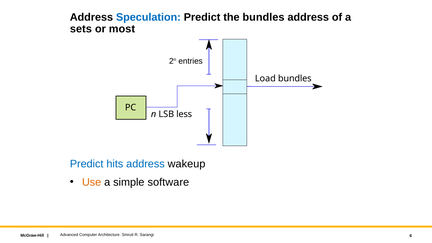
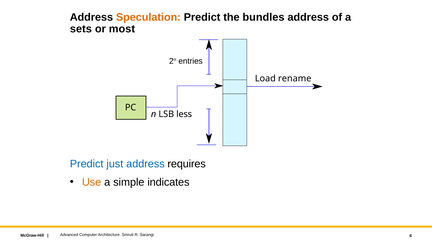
Speculation colour: blue -> orange (148, 17)
Load bundles: bundles -> rename (295, 79)
hits: hits -> just (115, 164)
wakeup: wakeup -> requires (187, 164)
software: software -> indicates (168, 182)
